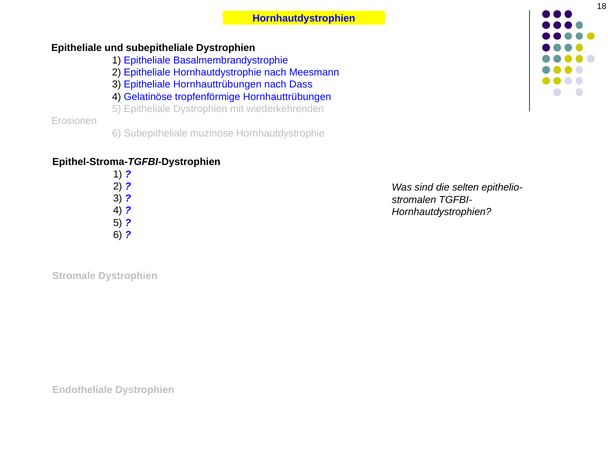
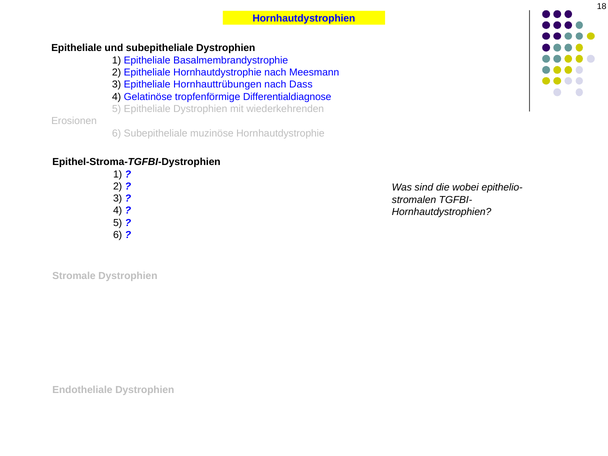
tropfenförmige Hornhauttrübungen: Hornhauttrübungen -> Differentialdiagnose (287, 97)
selten: selten -> wobei (466, 188)
